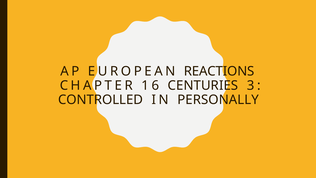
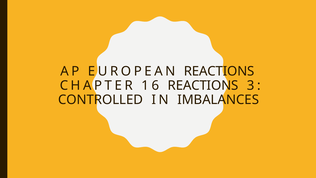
16 CENTURIES: CENTURIES -> REACTIONS (203, 85)
PERSONALLY: PERSONALLY -> IMBALANCES (218, 100)
